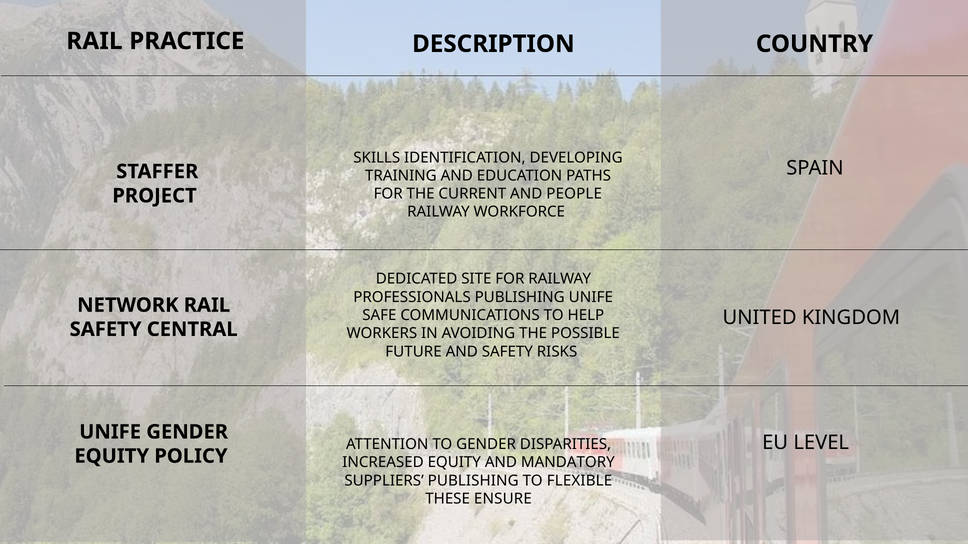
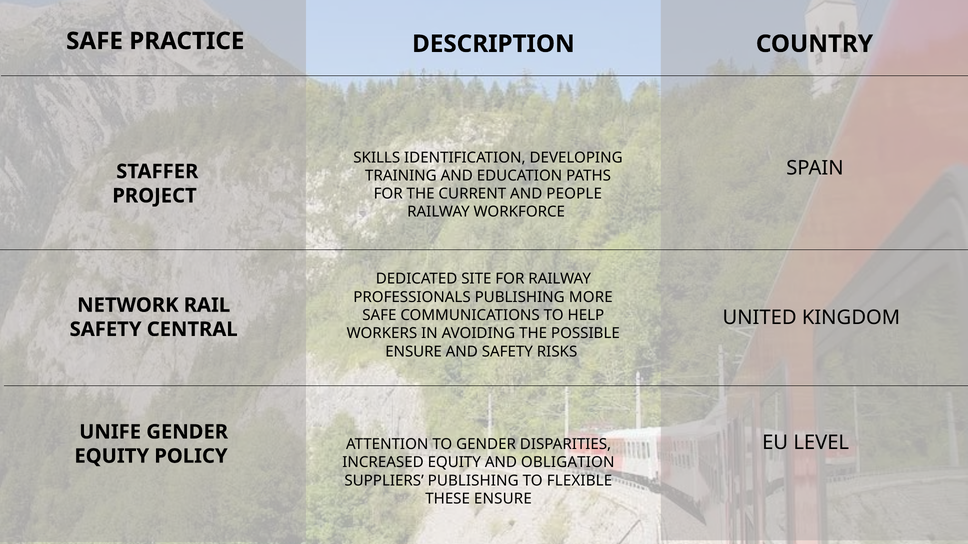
RAIL: RAIL -> SAFE (95, 41)
PUBLISHING UNIFE: UNIFE -> MORE (591, 297)
FUTURE: FUTURE -> ENSURE (414, 352)
MANDATORY: MANDATORY -> OBLIGATION (568, 463)
